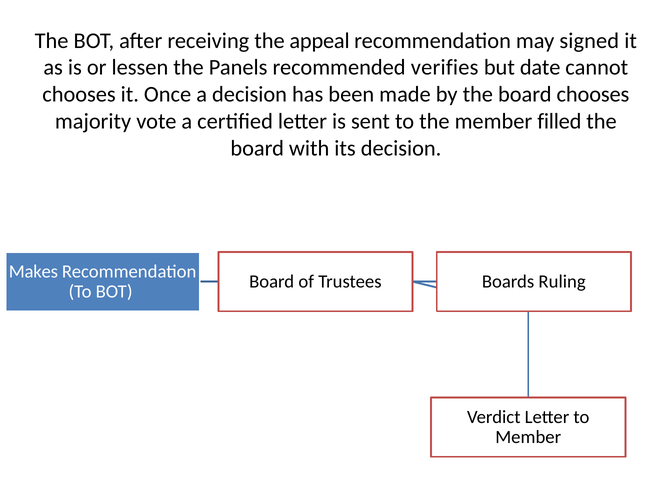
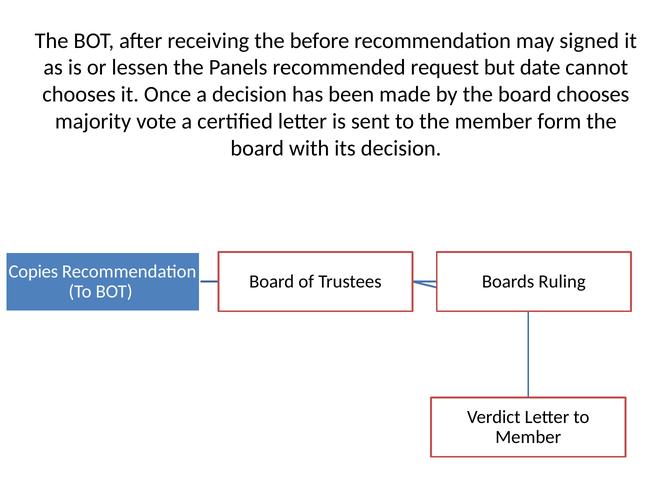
appeal: appeal -> before (320, 41)
verifies: verifies -> request (445, 68)
filled: filled -> form (559, 121)
Makes: Makes -> Copies (33, 271)
